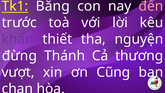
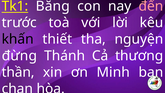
khấn colour: purple -> black (18, 39)
vượt: vượt -> thần (18, 72)
Cũng: Cũng -> Minh (113, 72)
